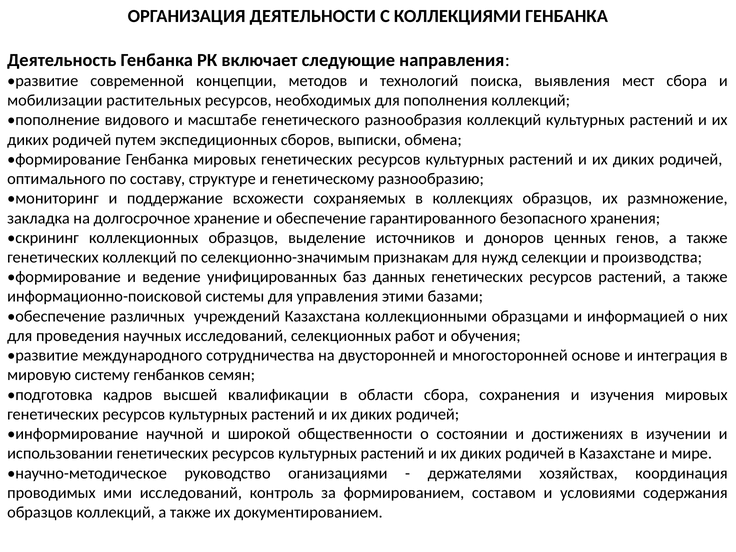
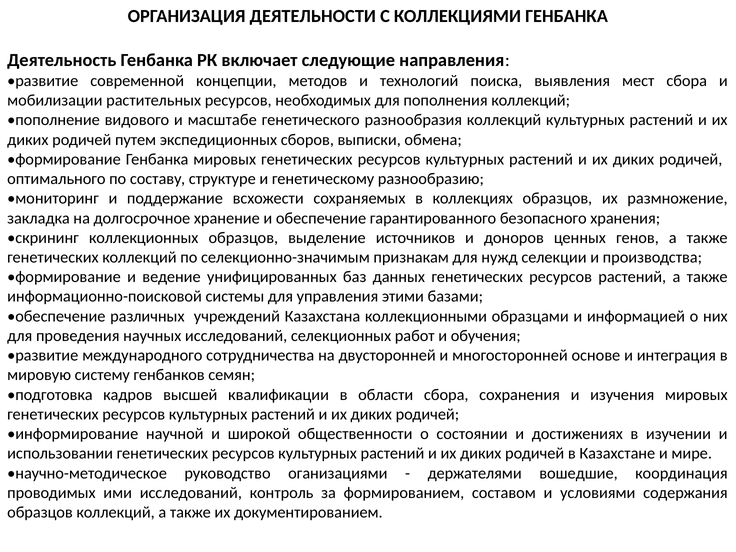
хозяйствах: хозяйствах -> вошедшие (579, 473)
